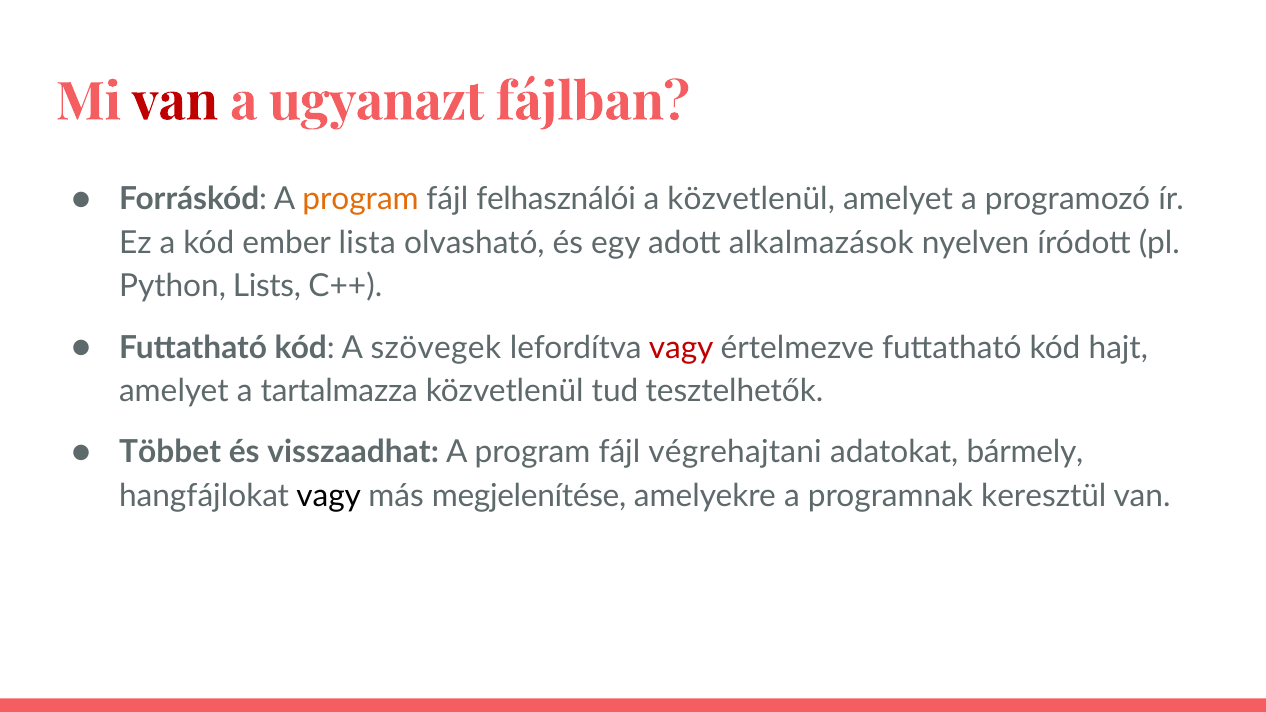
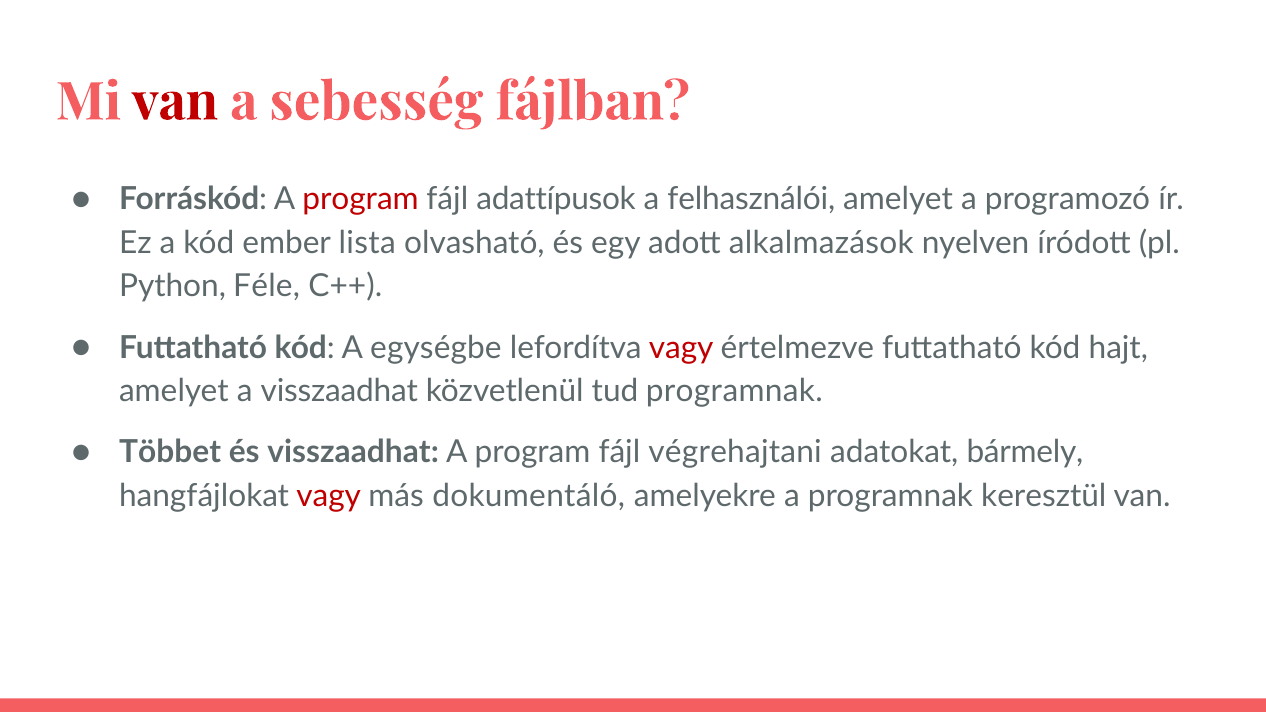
ugyanazt: ugyanazt -> sebesség (376, 102)
program colour: orange -> red (361, 199)
felhasználói: felhasználói -> adattípusok (556, 199)
a közvetlenül: közvetlenül -> felhasználói (751, 199)
Lists: Lists -> Féle (267, 286)
szövegek: szövegek -> egységbe (436, 348)
a tartalmazza: tartalmazza -> visszaadhat (339, 391)
tud tesztelhetők: tesztelhetők -> programnak (734, 391)
vagy colour: black -> red (329, 496)
megjelenítése: megjelenítése -> dokumentáló (529, 496)
